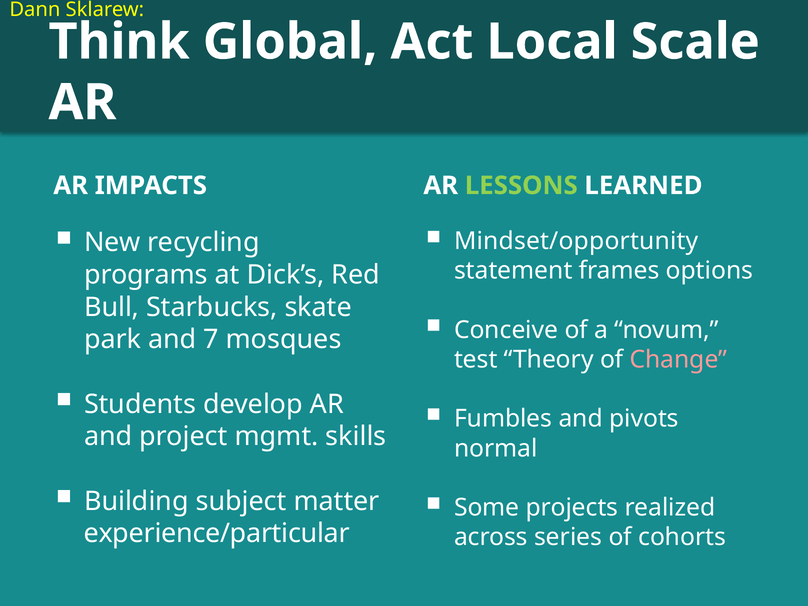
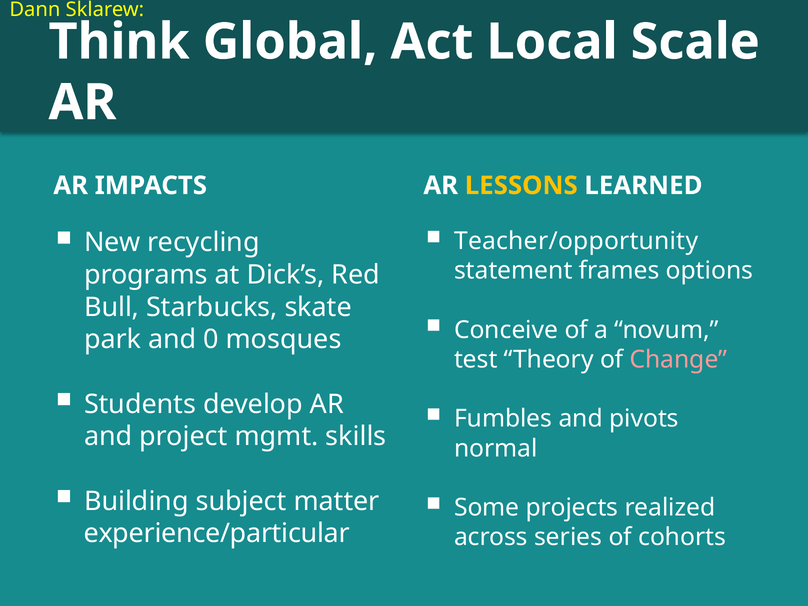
LESSONS colour: light green -> yellow (521, 186)
Mindset/opportunity: Mindset/opportunity -> Teacher/opportunity (576, 241)
7: 7 -> 0 (211, 340)
